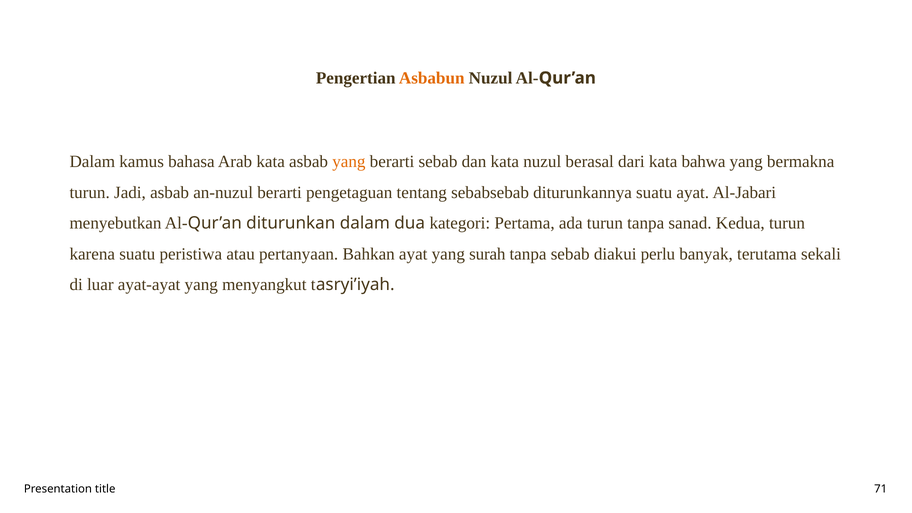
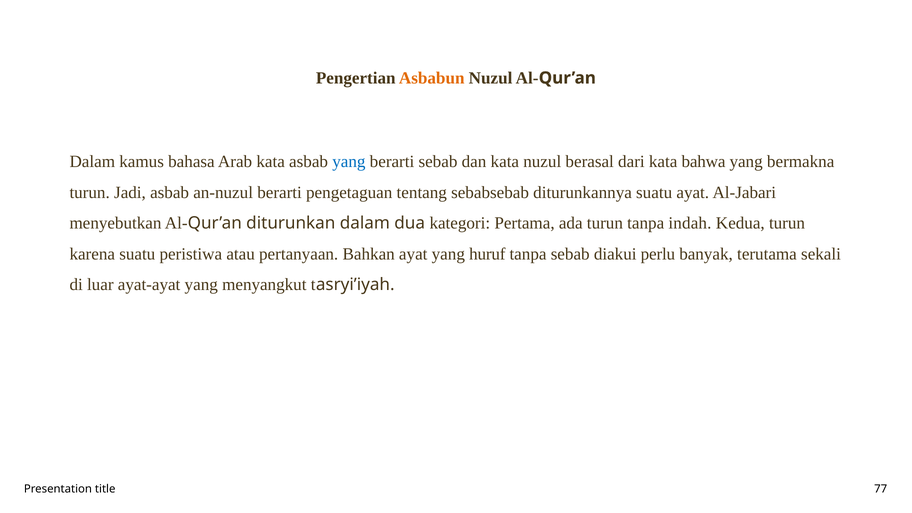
yang colour: orange -> blue (349, 162)
sanad: sanad -> indah (690, 223)
surah: surah -> huruf (487, 254)
71: 71 -> 77 (881, 489)
